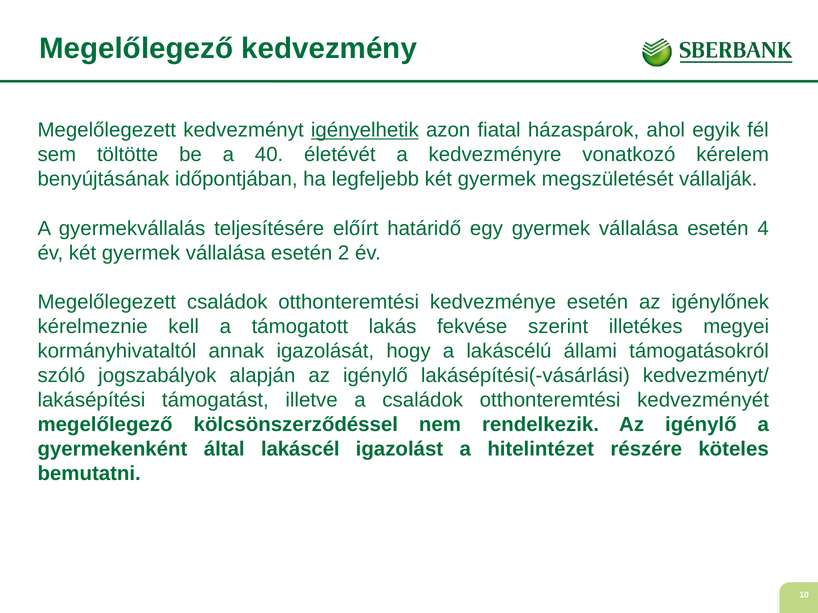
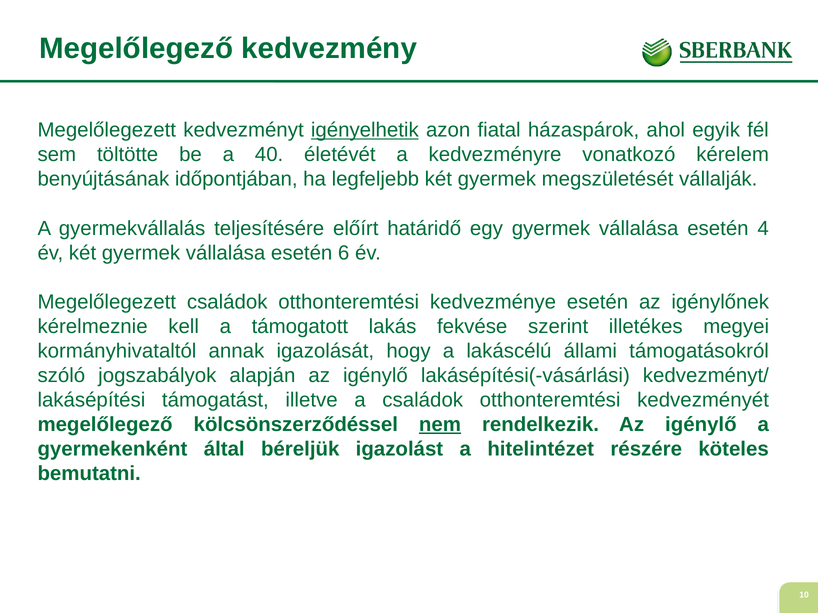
2: 2 -> 6 (344, 253)
nem underline: none -> present (440, 425)
lakáscél: lakáscél -> béreljük (300, 449)
